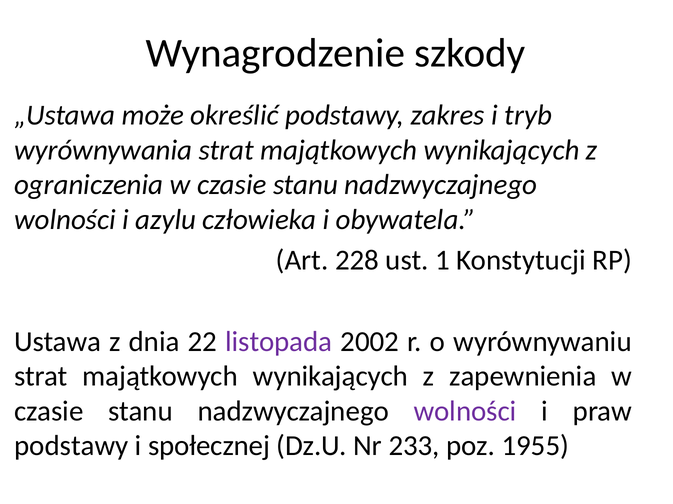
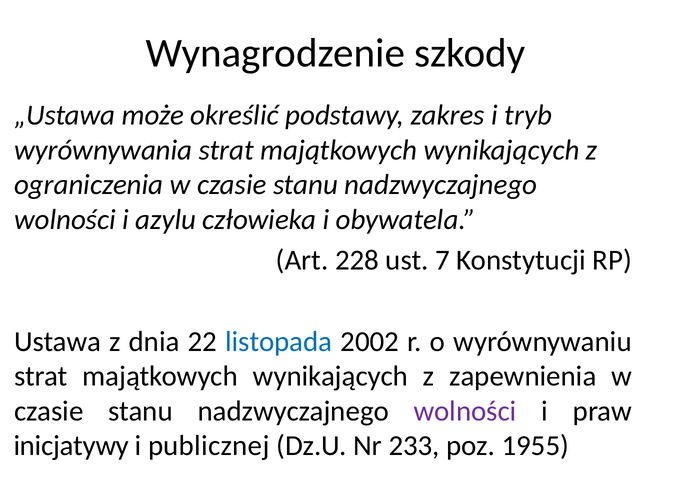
1: 1 -> 7 (443, 261)
listopada colour: purple -> blue (279, 342)
podstawy: podstawy -> inicjatywy (71, 447)
społecznej: społecznej -> publicznej (209, 447)
